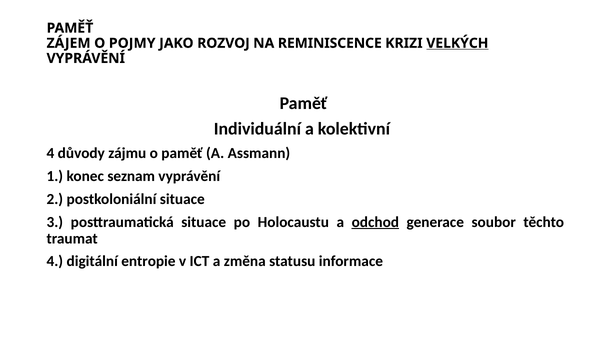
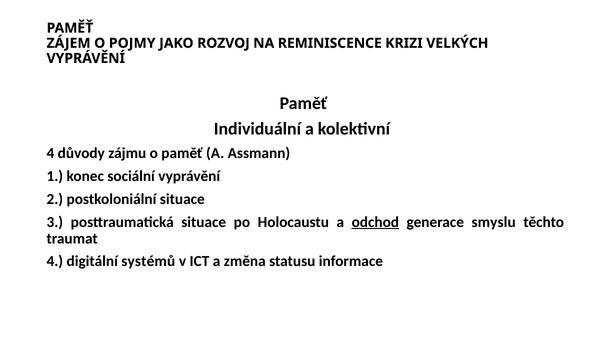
VELKÝCH underline: present -> none (457, 43)
seznam: seznam -> sociální (131, 176)
soubor: soubor -> smyslu (494, 222)
entropie: entropie -> systémů (148, 261)
